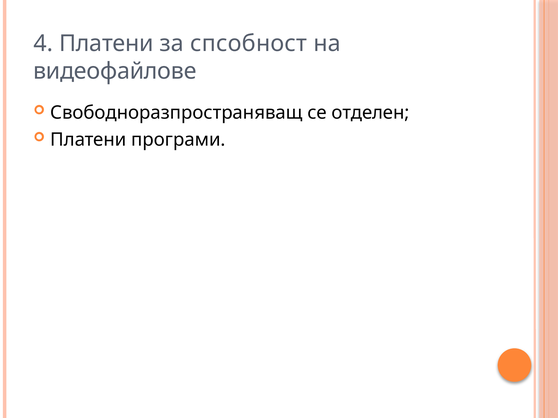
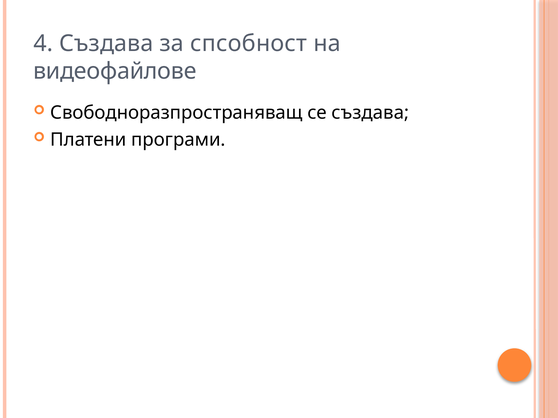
4 Платени: Платени -> Създава (106, 43)
се отделен: отделен -> създава (370, 113)
